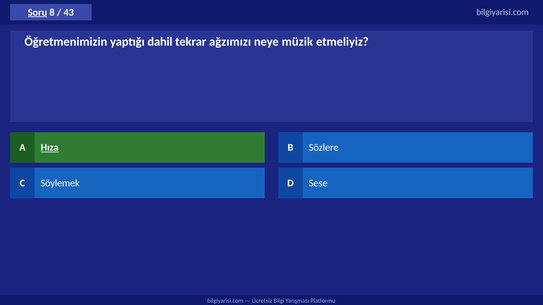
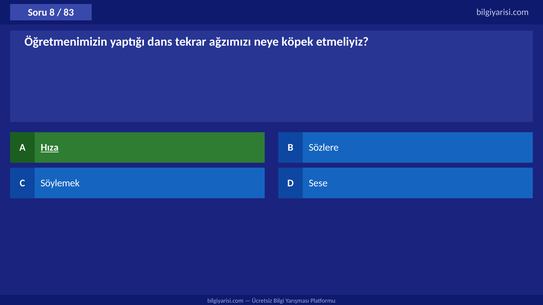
Soru underline: present -> none (38, 12)
43: 43 -> 83 (69, 12)
dahil: dahil -> dans (160, 42)
müzik: müzik -> köpek (297, 42)
